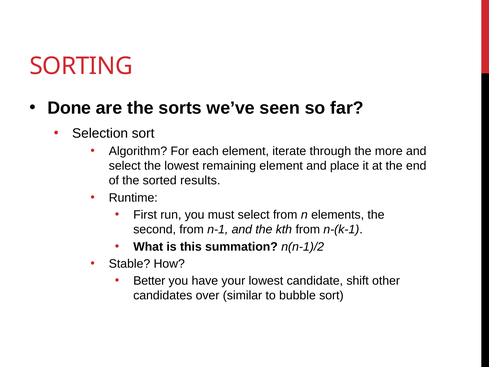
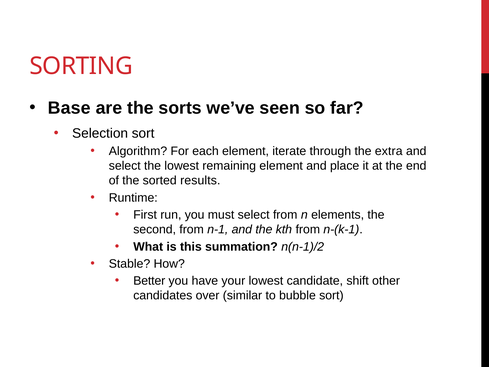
Done: Done -> Base (69, 108)
more: more -> extra (389, 151)
